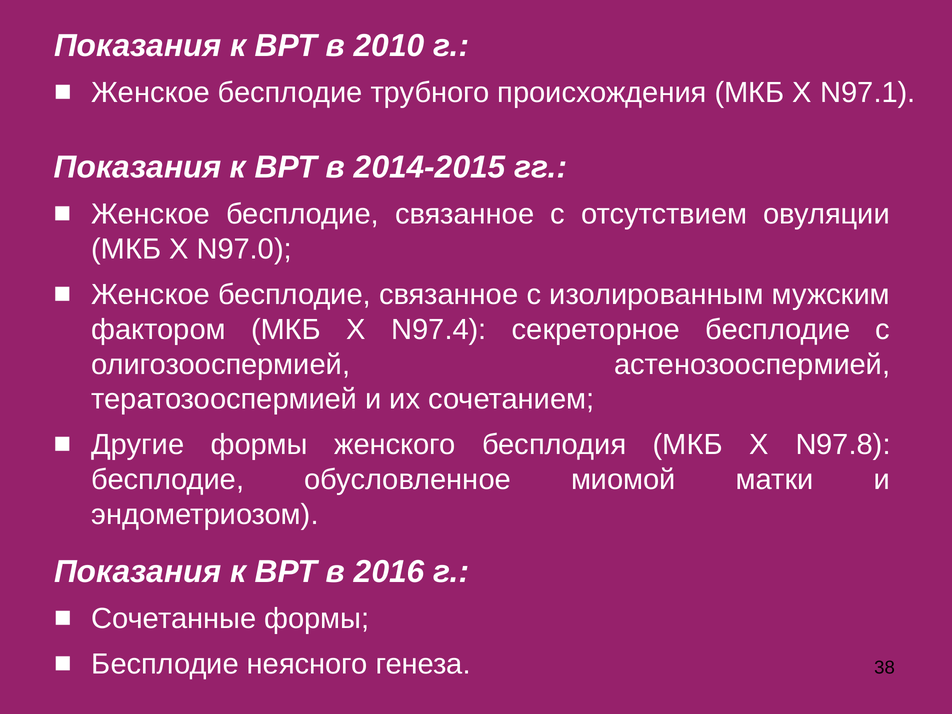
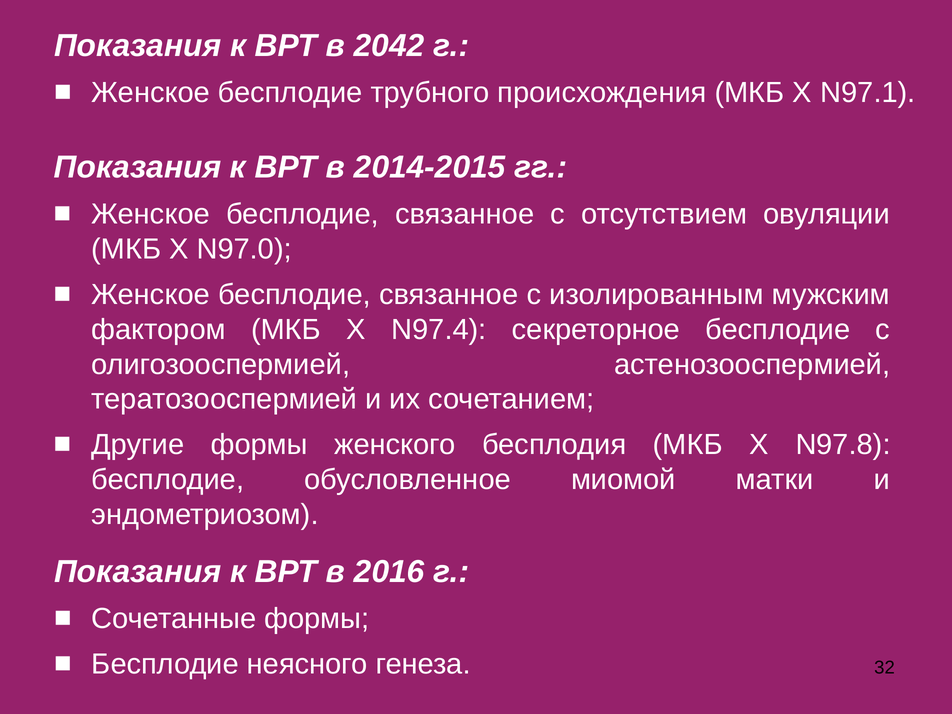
2010: 2010 -> 2042 (389, 46)
38: 38 -> 32 (885, 667)
